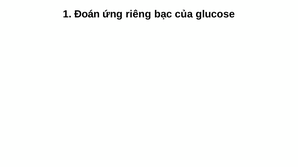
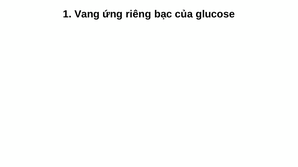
Đoán: Đoán -> Vang (87, 14)
